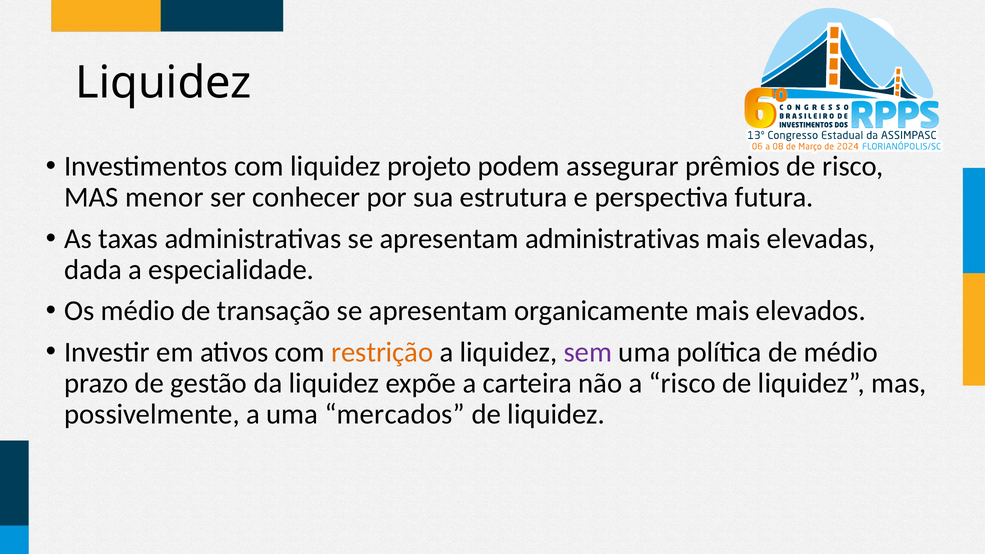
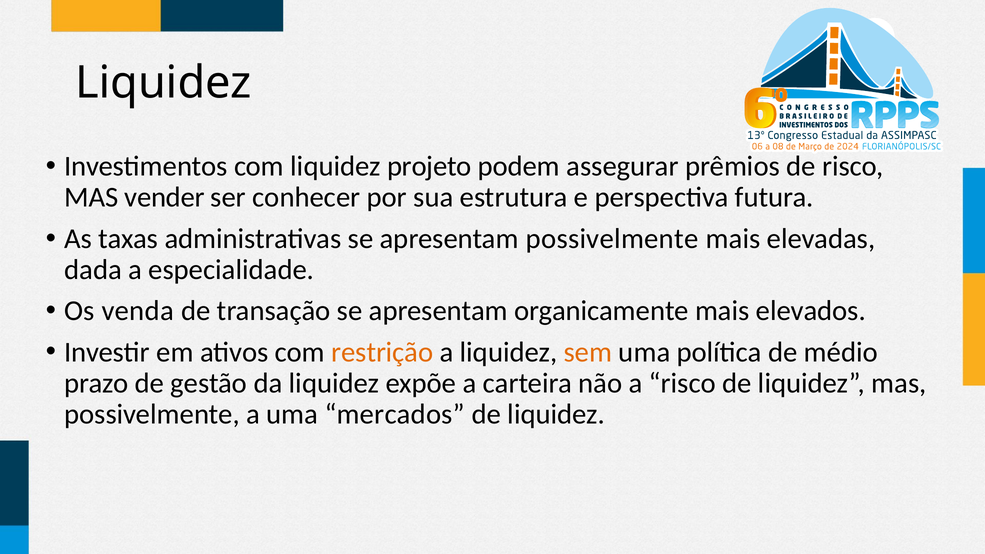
menor: menor -> vender (165, 197)
apresentam administrativas: administrativas -> possivelmente (612, 239)
Os médio: médio -> venda (138, 311)
sem colour: purple -> orange (588, 352)
